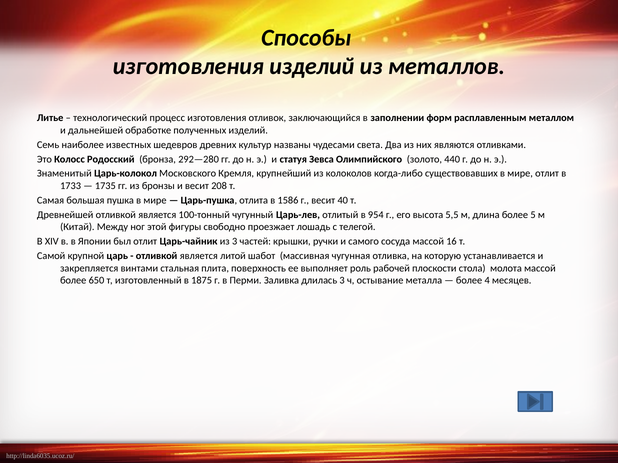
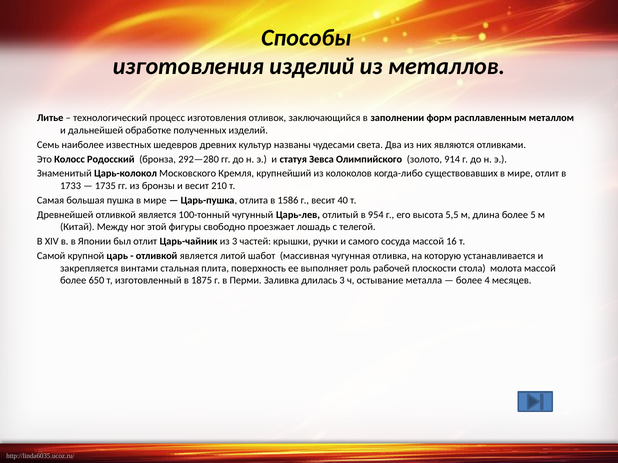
440: 440 -> 914 (452, 159)
208: 208 -> 210 (219, 186)
